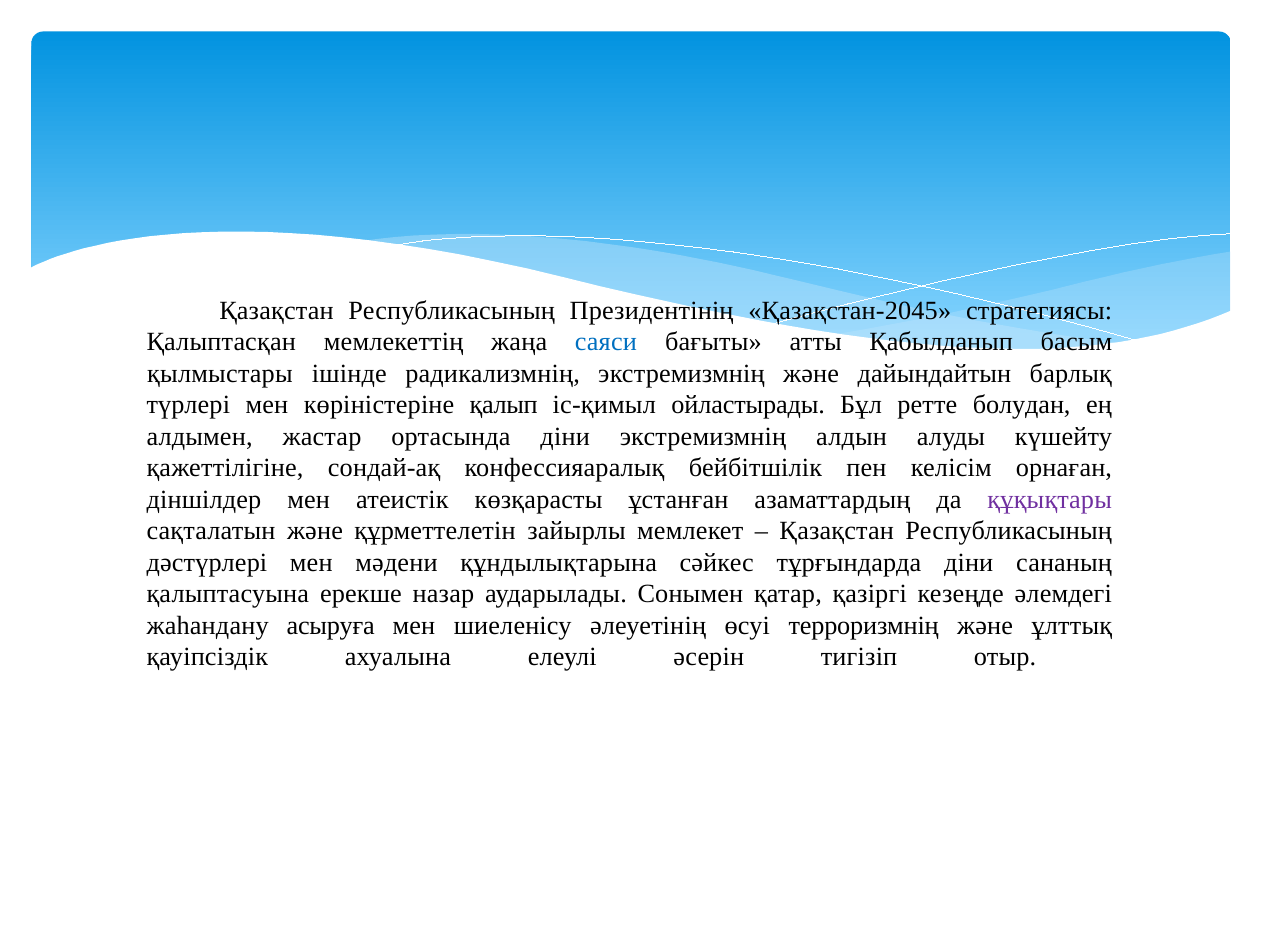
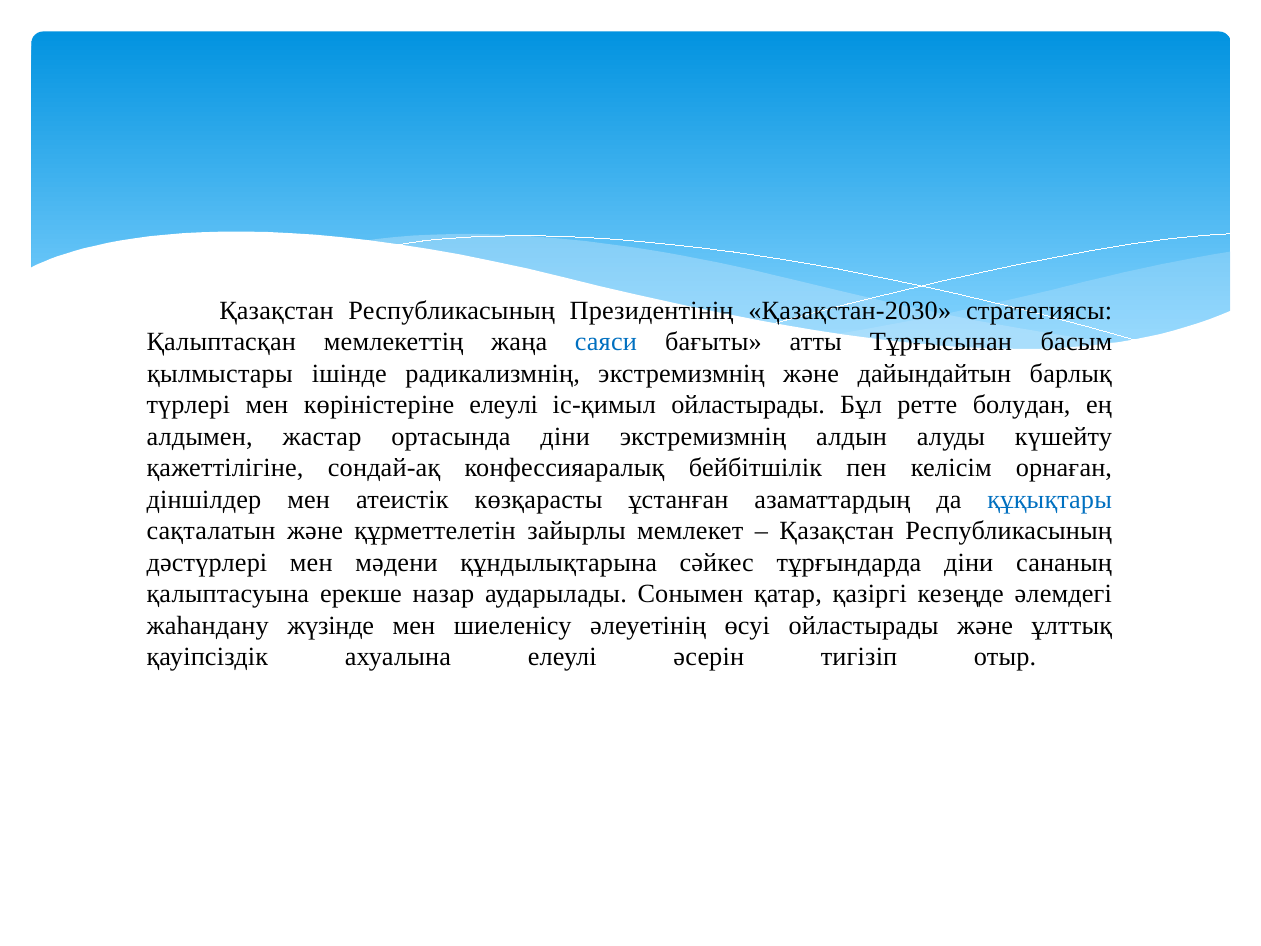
Қазақстан-2045: Қазақстан-2045 -> Қазақстан-2030 (850, 310)
Қабылданып: Қабылданып -> Тұрғысынан (941, 342)
көріністеріне қалып: қалып -> елеулі (504, 405)
құқықтары colour: purple -> blue (1050, 499)
асыруға: асыруға -> жүзінде (331, 626)
өсуі терроризмнің: терроризмнің -> ойластырады (863, 626)
